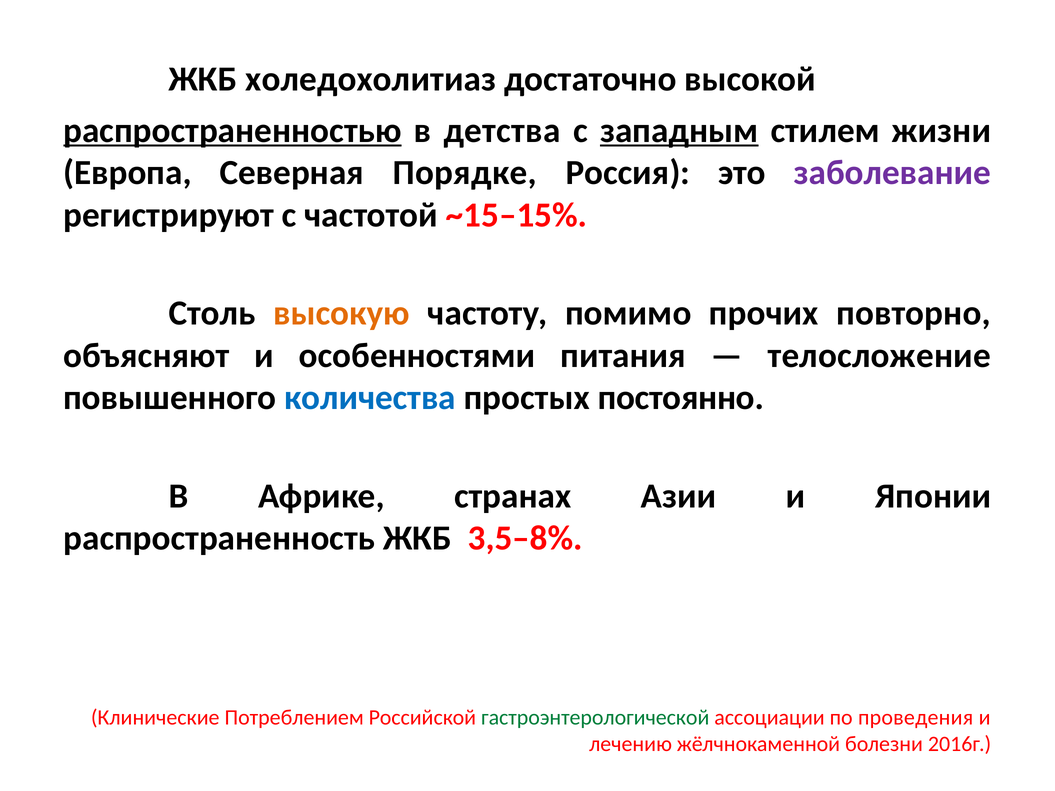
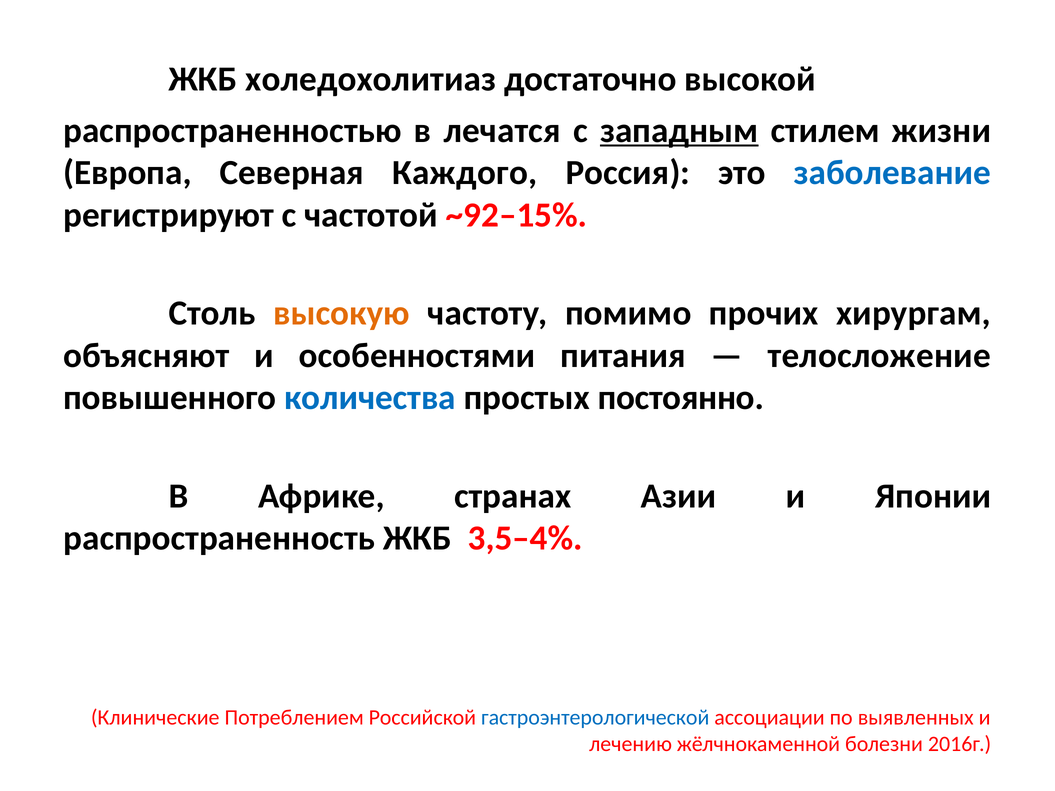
распространенностью underline: present -> none (232, 131)
детства: детства -> лечатся (502, 131)
Порядке: Порядке -> Каждого (465, 173)
заболевание colour: purple -> blue (892, 173)
~15–15%: ~15–15% -> ~92–15% (517, 215)
повторно: повторно -> хирургам (914, 313)
3,5–8%: 3,5–8% -> 3,5–4% (525, 538)
гастроэнтерологической colour: green -> blue (595, 718)
проведения: проведения -> выявленных (916, 718)
